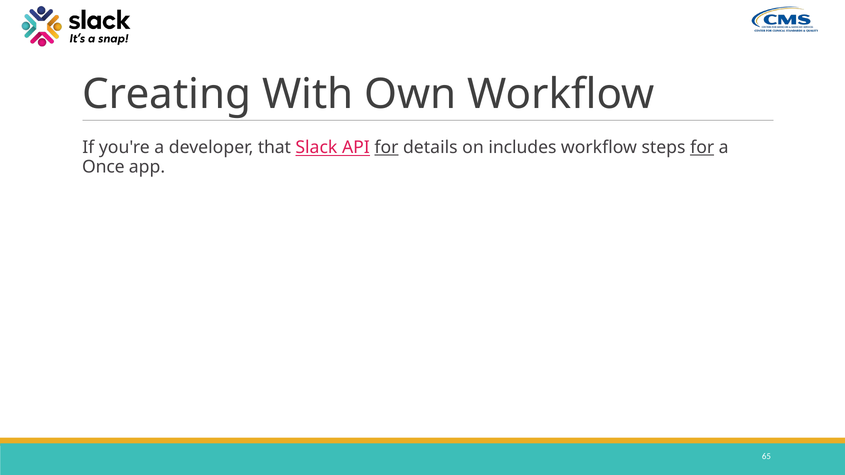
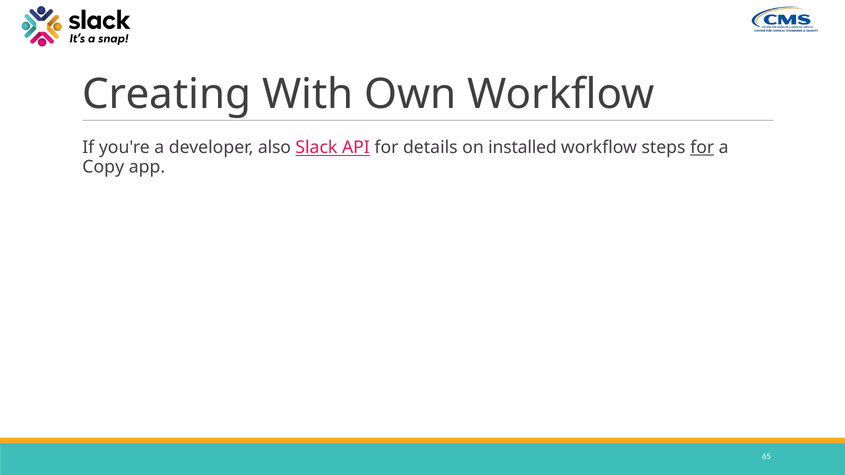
that: that -> also (274, 148)
for underline: present -> none (386, 148)
includes: includes -> installed (522, 148)
Once: Once -> Copy (103, 167)
